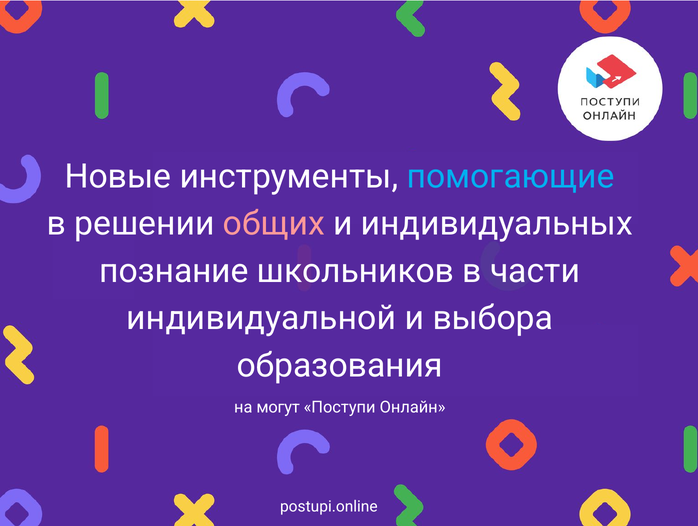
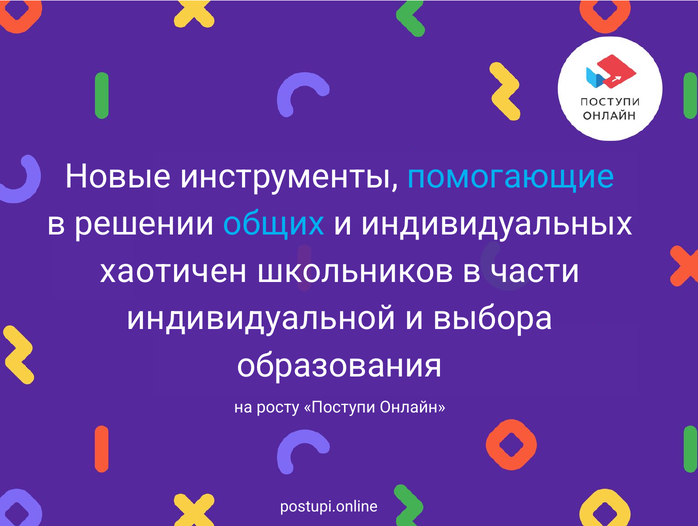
общих colour: pink -> light blue (274, 224)
познание: познание -> хаотичен (174, 271)
могут: могут -> росту (278, 407)
